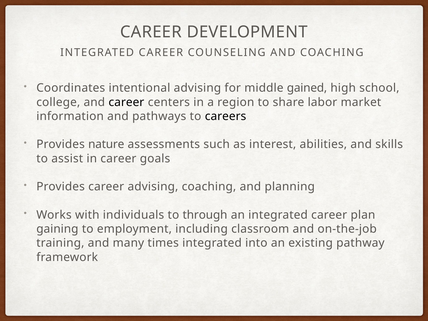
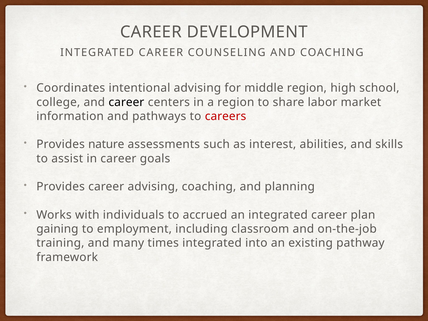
middle gained: gained -> region (307, 88)
careers colour: black -> red (226, 116)
through: through -> accrued (205, 215)
